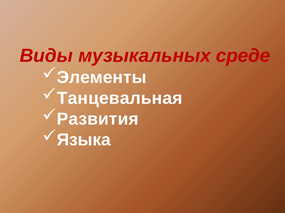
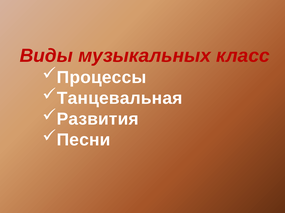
среде: среде -> класс (243, 56)
Элементы: Элементы -> Процессы (102, 78)
Языка: Языка -> Песни (84, 140)
